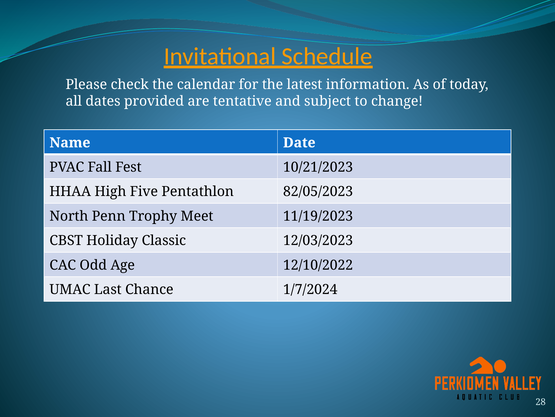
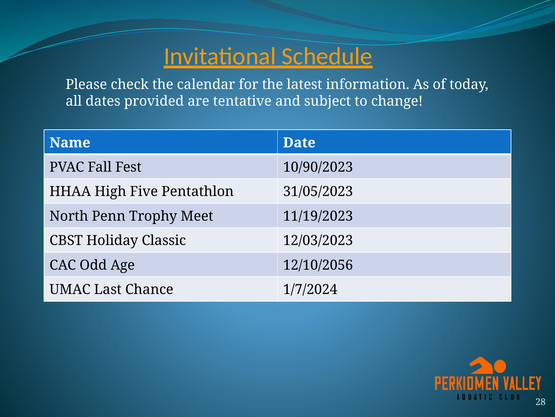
10/21/2023: 10/21/2023 -> 10/90/2023 (318, 167)
82/05/2023: 82/05/2023 -> 31/05/2023 (318, 191)
12/10/2022: 12/10/2022 -> 12/10/2056 (318, 265)
